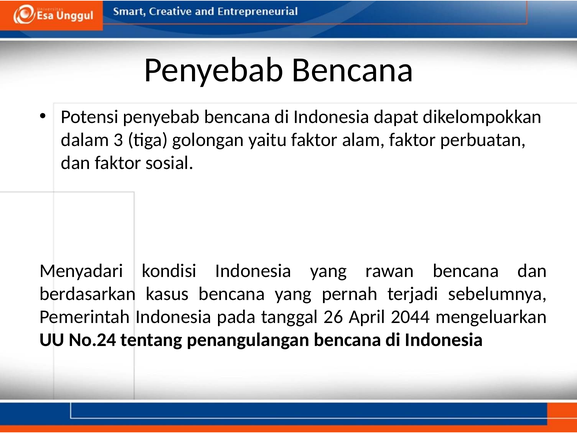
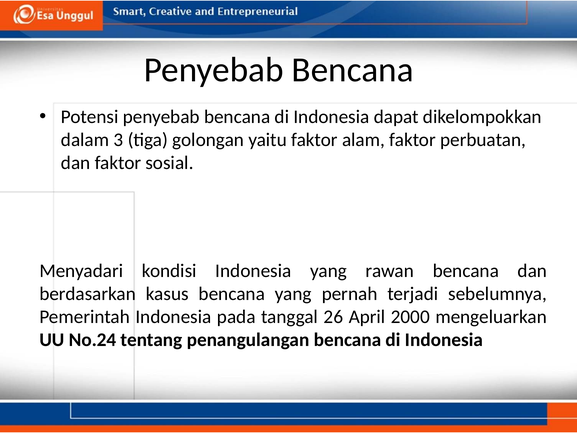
2044: 2044 -> 2000 (410, 317)
